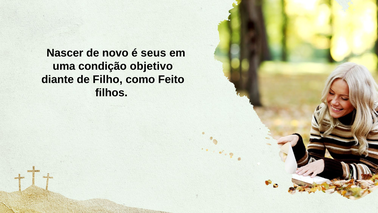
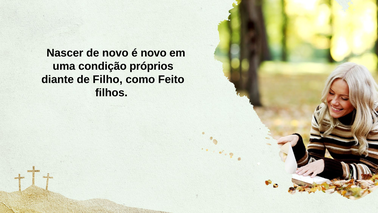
é seus: seus -> novo (154, 53)
objetivo: objetivo -> próprios (151, 66)
